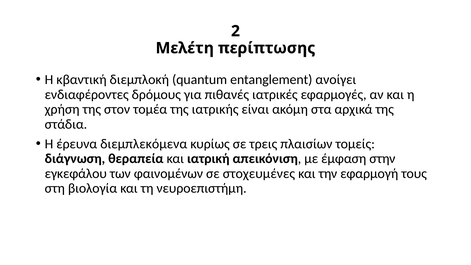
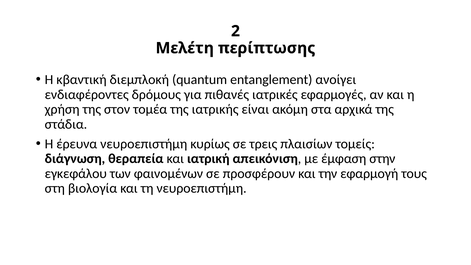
έρευνα διεμπλεκόμενα: διεμπλεκόμενα -> νευροεπιστήμη (144, 144)
στοχευμένες: στοχευμένες -> προσφέρουν (259, 174)
